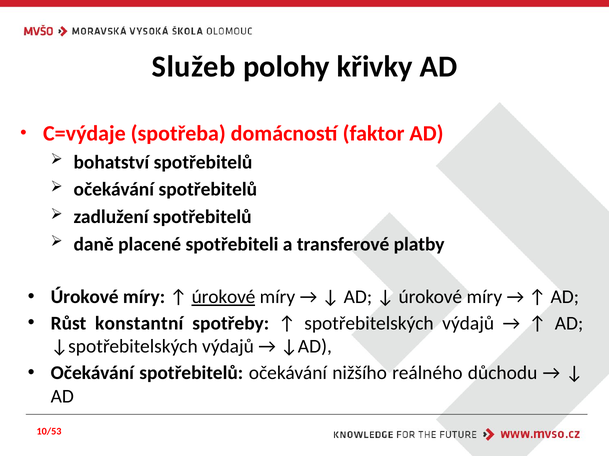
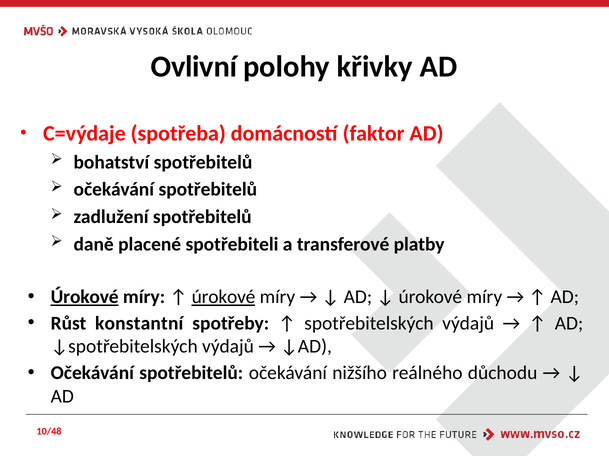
Služeb: Služeb -> Ovlivní (194, 67)
Úrokové underline: none -> present (85, 297)
10/53: 10/53 -> 10/48 (49, 432)
